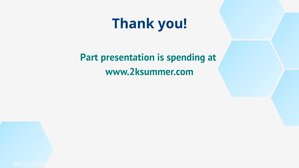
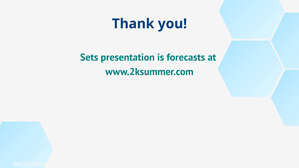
Part: Part -> Sets (89, 58)
spending: spending -> forecasts (186, 58)
